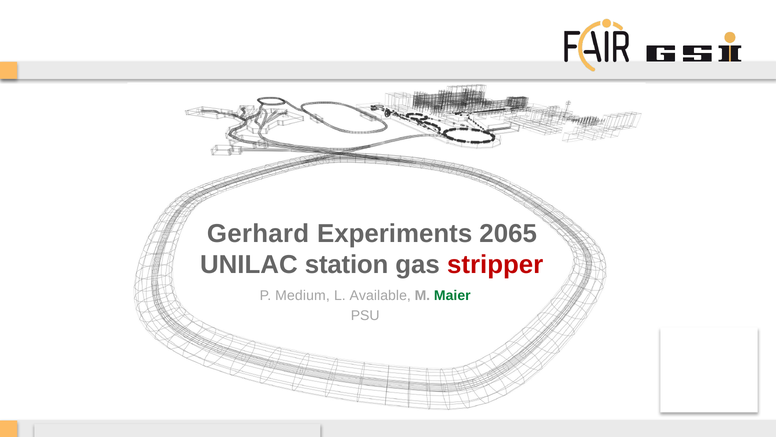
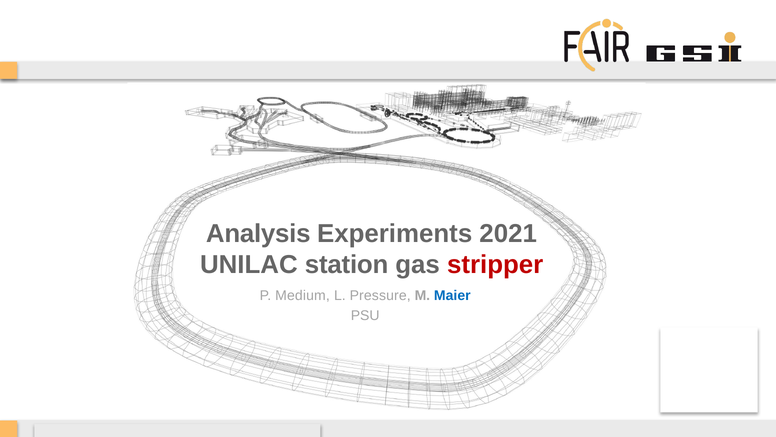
Gerhard: Gerhard -> Analysis (258, 233)
2065: 2065 -> 2021 (508, 233)
Available: Available -> Pressure (380, 295)
Maier colour: green -> blue (452, 295)
